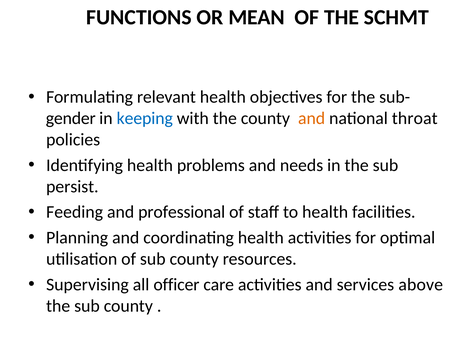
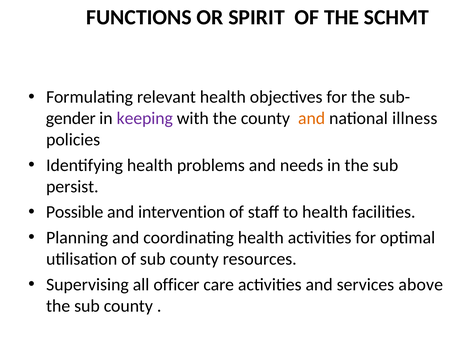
MEAN: MEAN -> SPIRIT (257, 17)
keeping colour: blue -> purple (145, 118)
throat: throat -> illness (415, 118)
Feeding: Feeding -> Possible (75, 212)
professional: professional -> intervention (182, 212)
